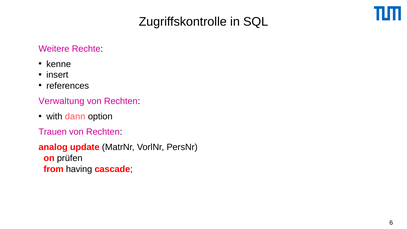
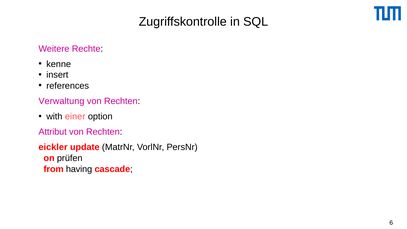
dann: dann -> einer (75, 117)
Trauen: Trauen -> Attribut (53, 132)
analog: analog -> eickler (53, 147)
